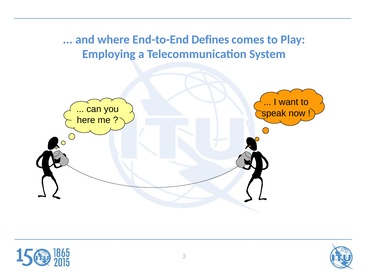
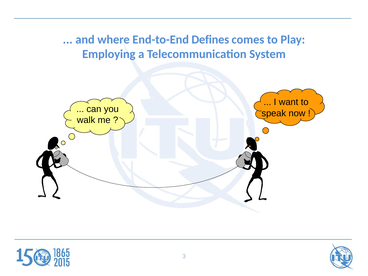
here: here -> walk (86, 120)
